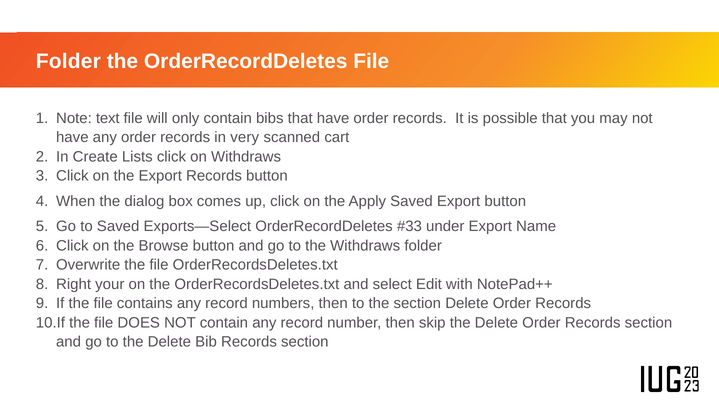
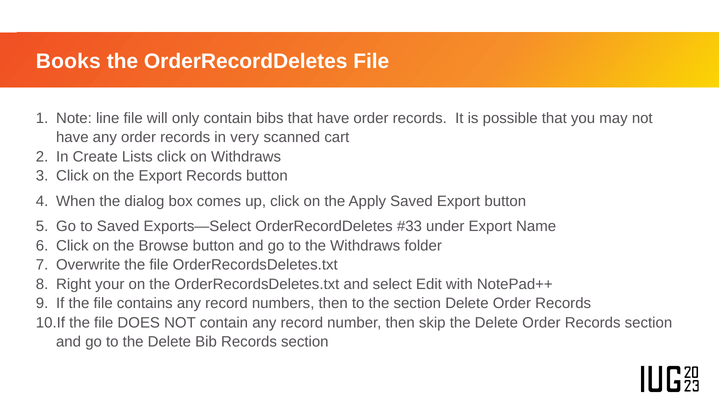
Folder: Folder -> Books (68, 61)
text: text -> line (108, 118)
